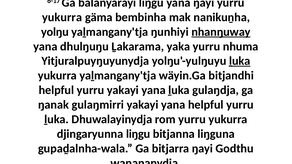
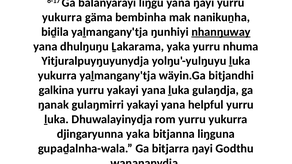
yolŋu: yolŋu -> biḏila (55, 32)
ḻuka underline: present -> none (240, 61)
helpful: helpful -> galkina (56, 90)
djingaryunna liŋgu: liŋgu -> yaka (138, 134)
